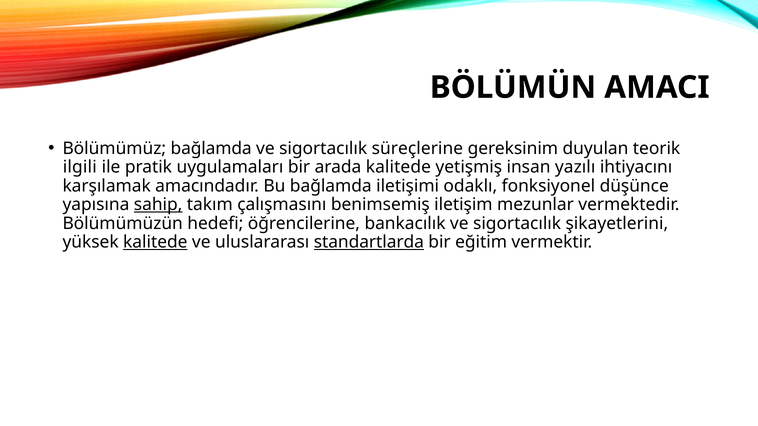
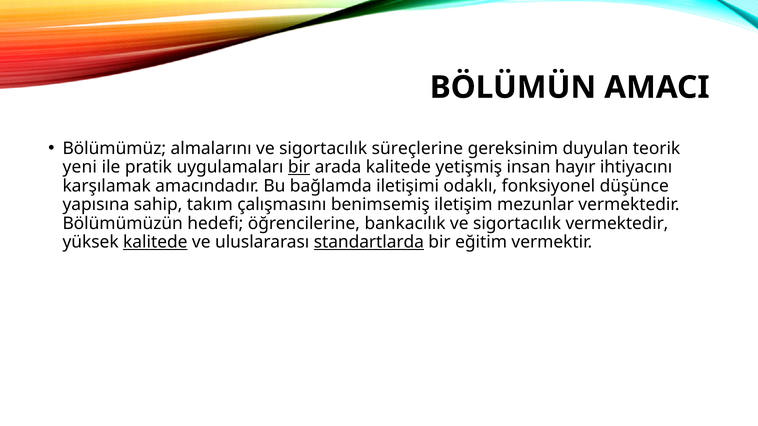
Bölümümüz bağlamda: bağlamda -> almalarını (211, 149)
ilgili: ilgili -> yeni (80, 167)
bir underline: none -> present (299, 167)
yazılı: yazılı -> hayır (575, 167)
sahip underline: present -> none (158, 205)
sigortacılık şikayetlerini: şikayetlerini -> vermektedir (617, 224)
